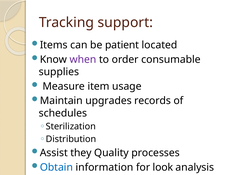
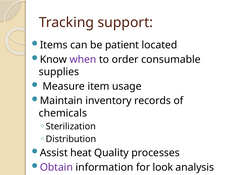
upgrades: upgrades -> inventory (109, 101)
schedules: schedules -> chemicals (63, 113)
they: they -> heat (81, 153)
Obtain colour: blue -> purple (56, 167)
